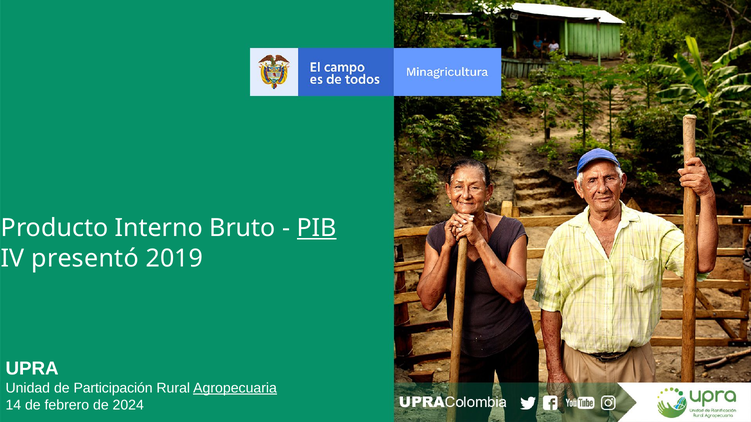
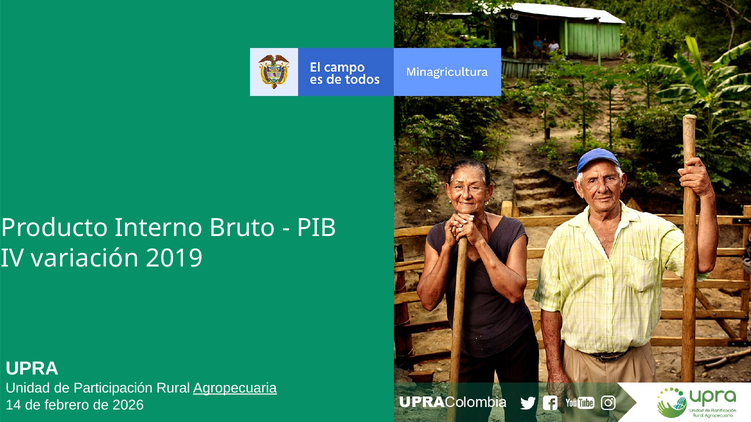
PIB underline: present -> none (317, 228)
presentó: presentó -> variación (85, 259)
2024: 2024 -> 2026 (128, 405)
